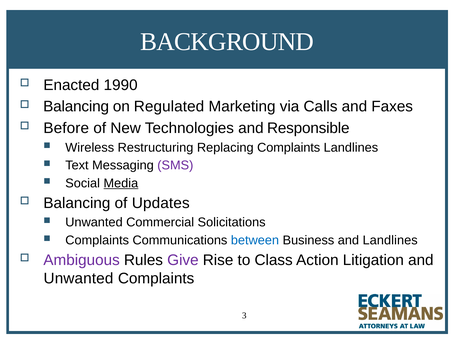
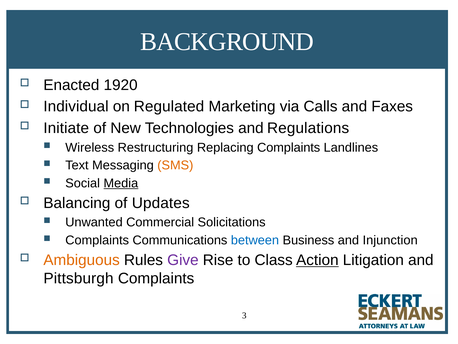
1990: 1990 -> 1920 (121, 85)
Balancing: Balancing -> Individual (76, 106)
Before: Before -> Initiate (66, 128)
Responsible: Responsible -> Regulations (308, 128)
SMS colour: purple -> orange (175, 165)
and Landlines: Landlines -> Injunction (390, 240)
Ambiguous colour: purple -> orange (82, 260)
Action underline: none -> present (317, 260)
Unwanted: Unwanted -> Pittsburgh (78, 278)
